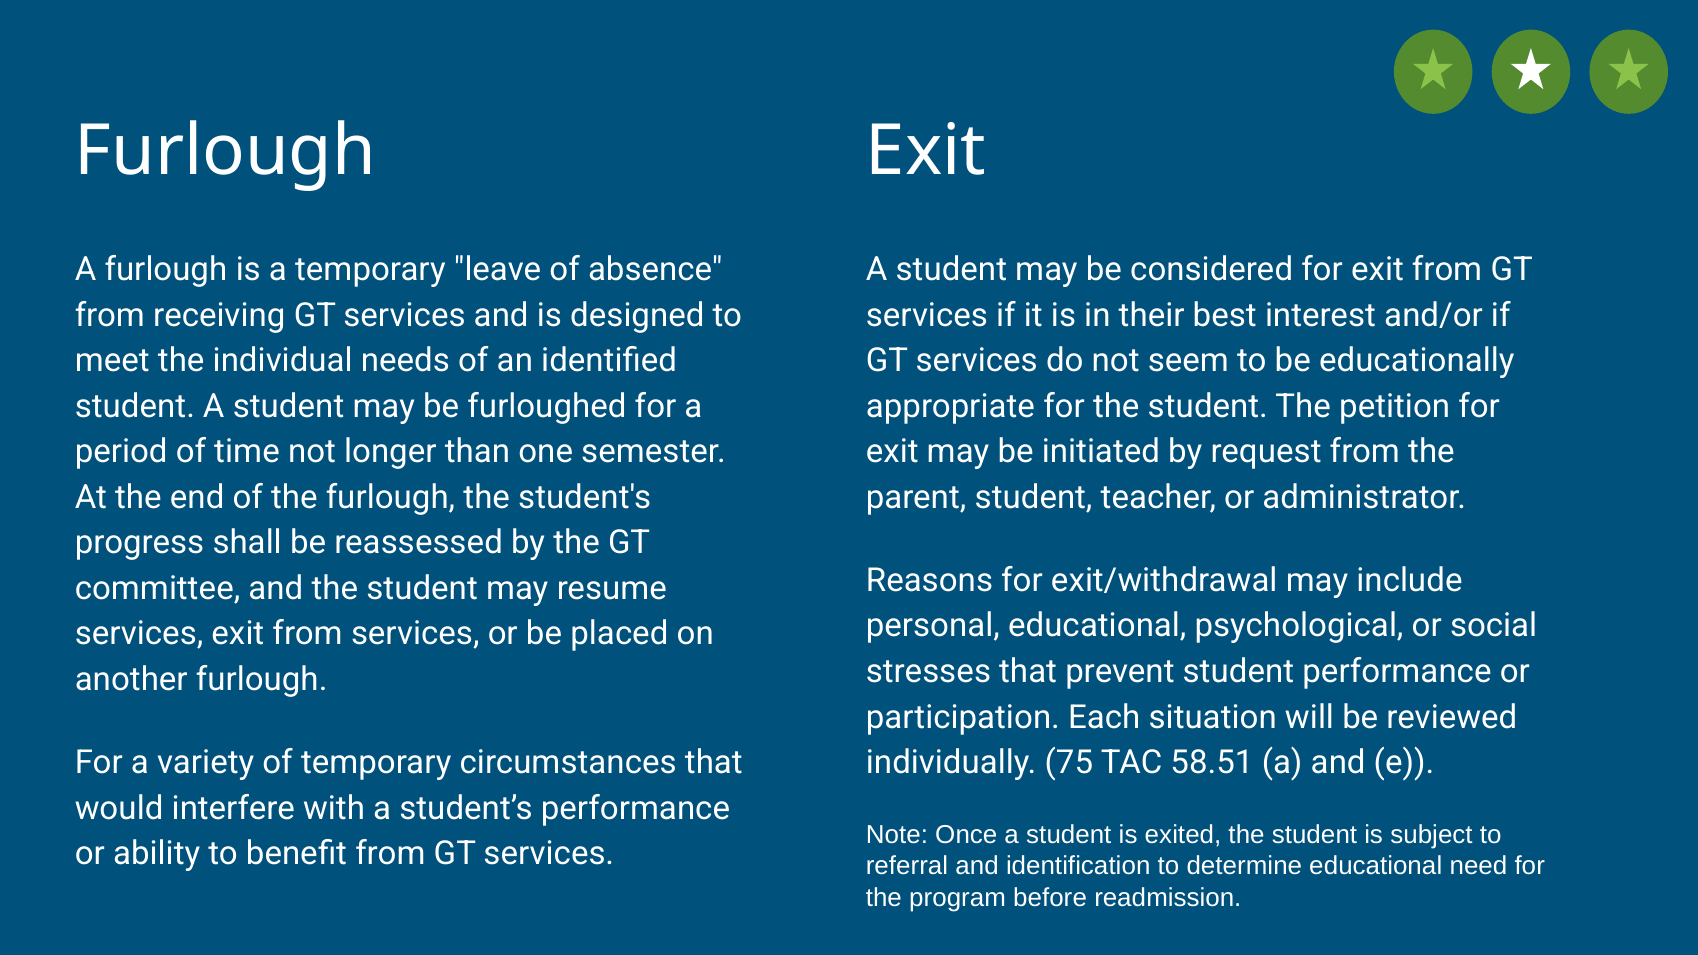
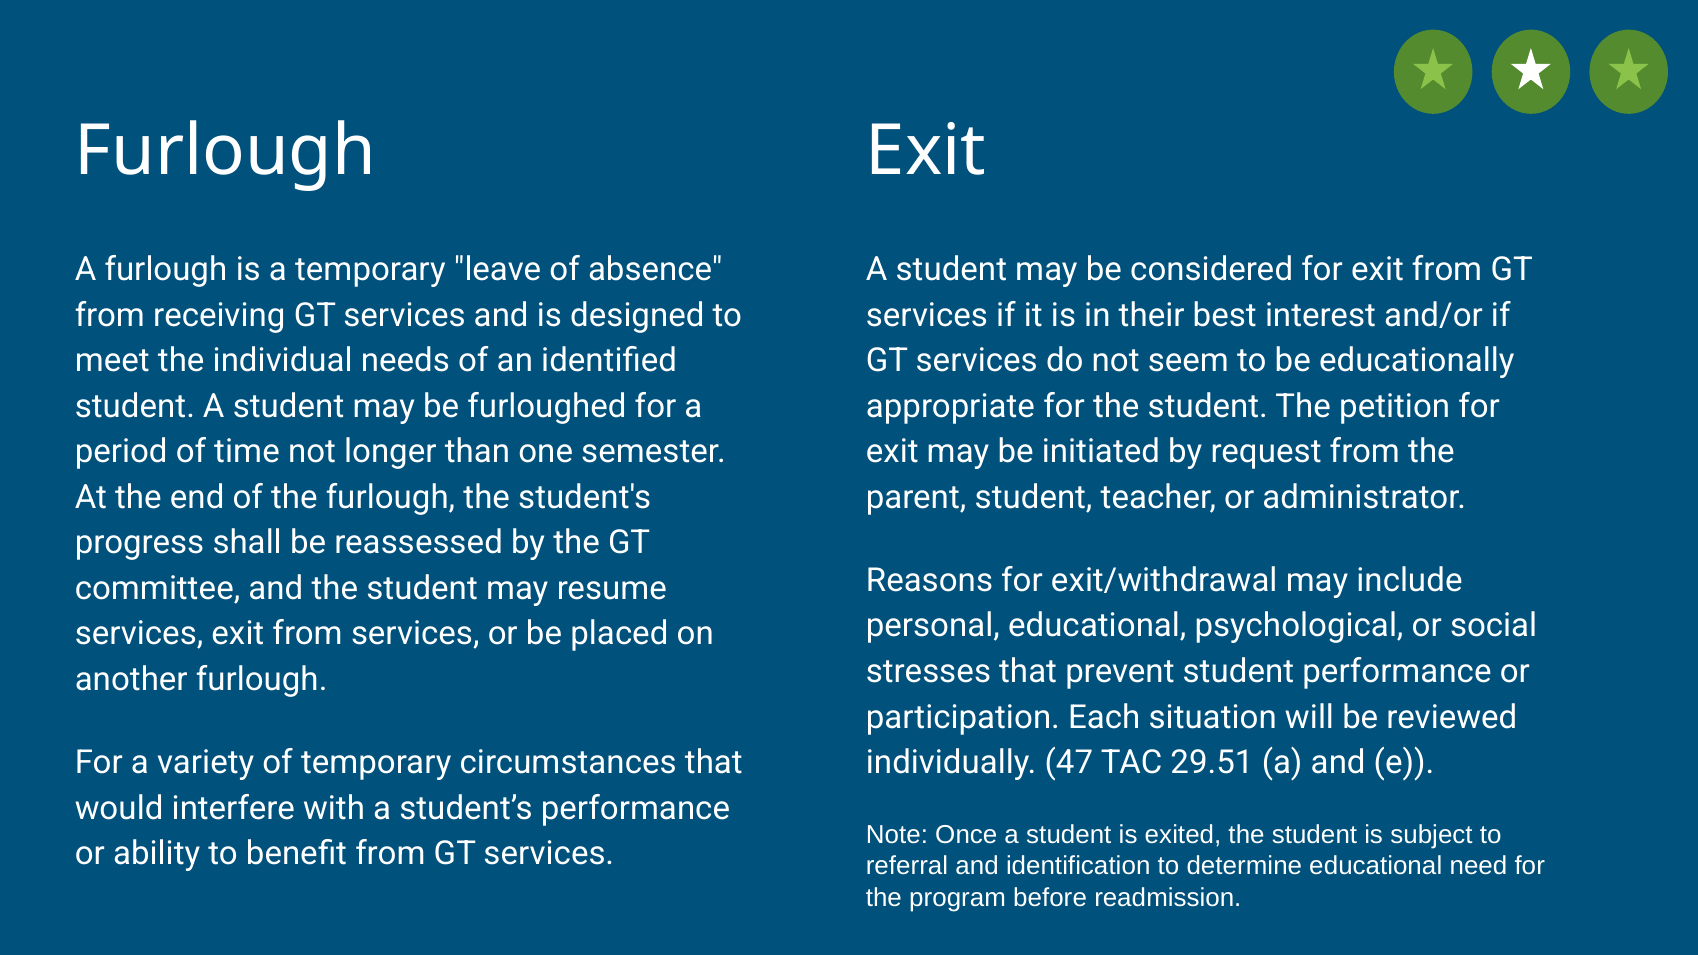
75: 75 -> 47 (1069, 763)
58.51: 58.51 -> 29.51 (1212, 763)
